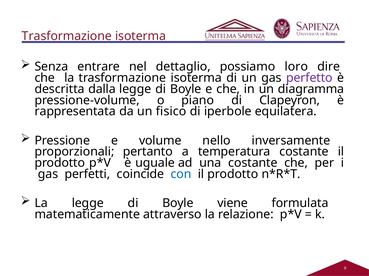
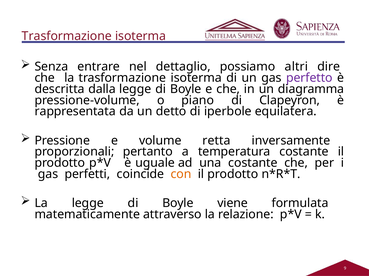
loro: loro -> altri (296, 67)
fisico: fisico -> detto (171, 112)
nello: nello -> retta (217, 141)
con colour: blue -> orange (181, 175)
